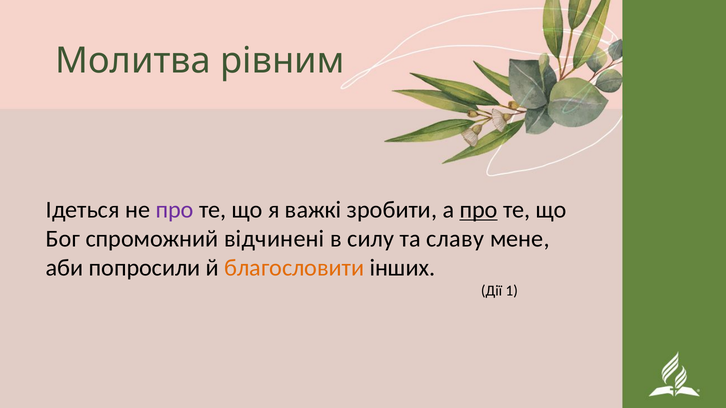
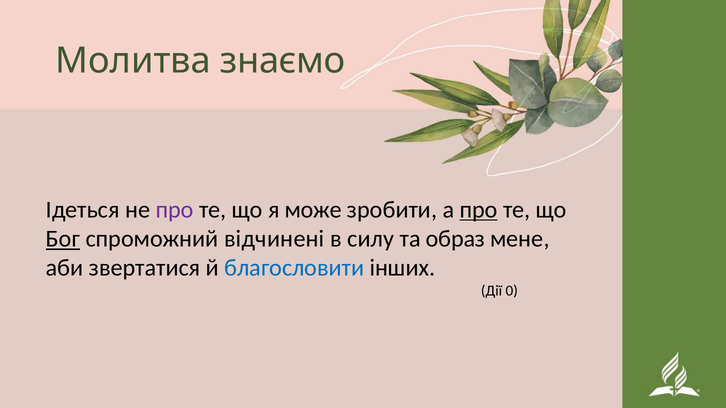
рівним: рівним -> знаємо (283, 61)
важкі: важкі -> може (313, 210)
Бог underline: none -> present (63, 239)
славу: славу -> образ (456, 239)
попросили: попросили -> звертатися (145, 268)
благословити colour: orange -> blue (294, 268)
1: 1 -> 0 (512, 291)
